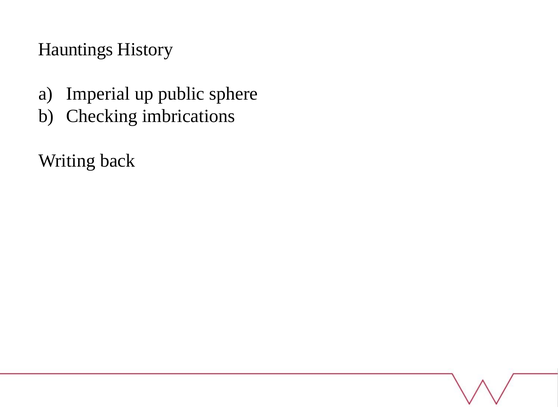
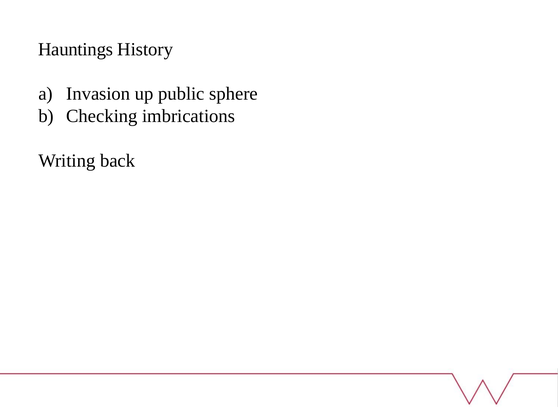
Imperial: Imperial -> Invasion (98, 94)
